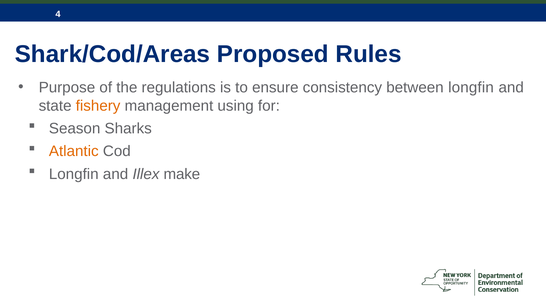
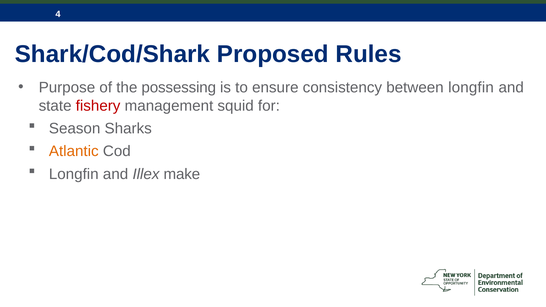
Shark/Cod/Areas: Shark/Cod/Areas -> Shark/Cod/Shark (112, 54)
regulations: regulations -> possessing (179, 88)
fishery colour: orange -> red (98, 106)
using: using -> squid (236, 106)
